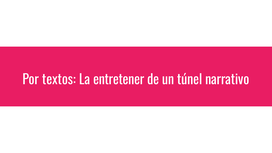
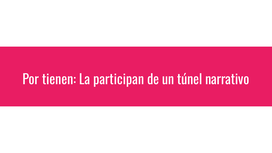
textos: textos -> tienen (59, 80)
entretener: entretener -> participan (119, 80)
